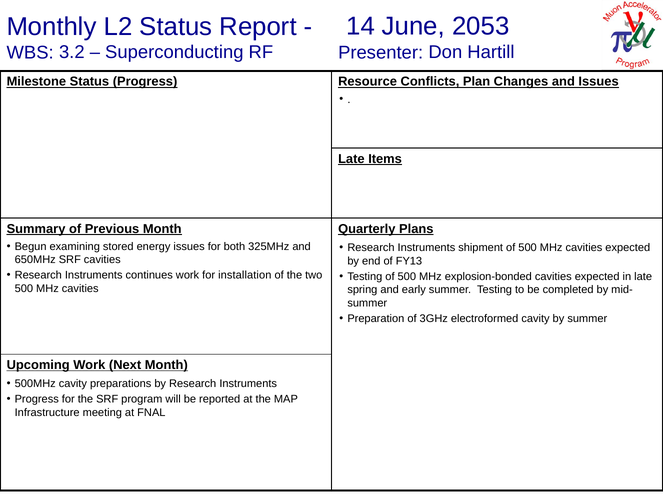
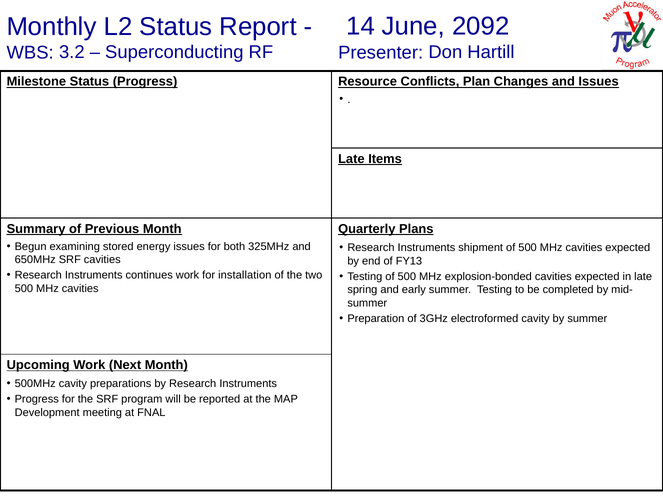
2053: 2053 -> 2092 (481, 26)
Infrastructure: Infrastructure -> Development (47, 413)
